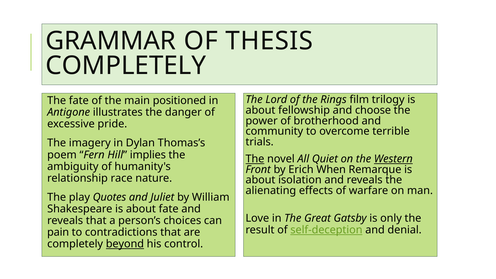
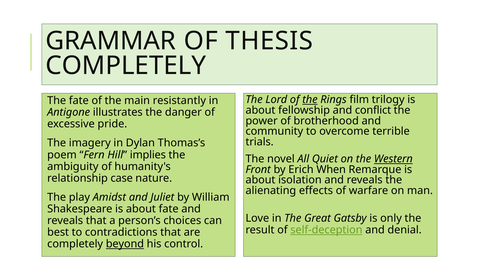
the underline: none -> present (310, 100)
positioned: positioned -> resistantly (179, 101)
choose: choose -> conflict (373, 110)
The underline: present -> none (255, 159)
race: race -> case (122, 178)
Quotes: Quotes -> Amidst (109, 197)
pain: pain -> best (58, 232)
